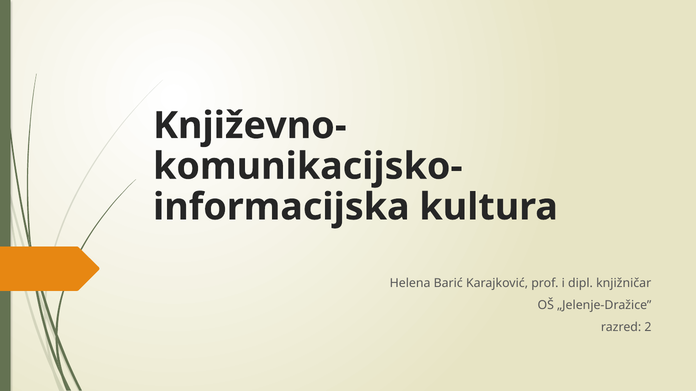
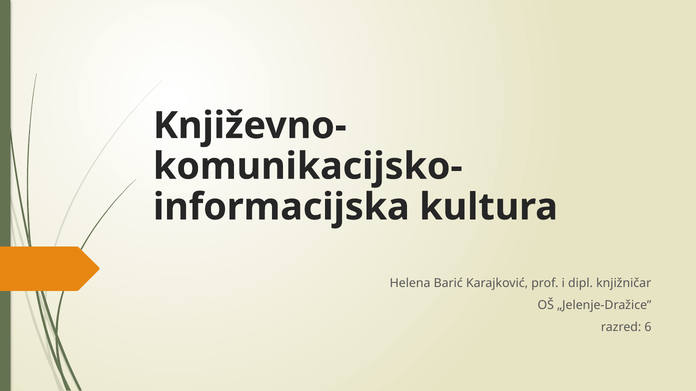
2: 2 -> 6 (648, 328)
